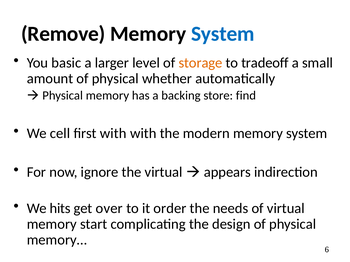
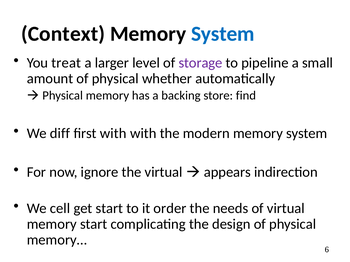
Remove: Remove -> Context (63, 34)
basic: basic -> treat (66, 63)
storage colour: orange -> purple (200, 63)
tradeoff: tradeoff -> pipeline (265, 63)
cell: cell -> diff (60, 134)
hits: hits -> cell (60, 209)
get over: over -> start (109, 209)
